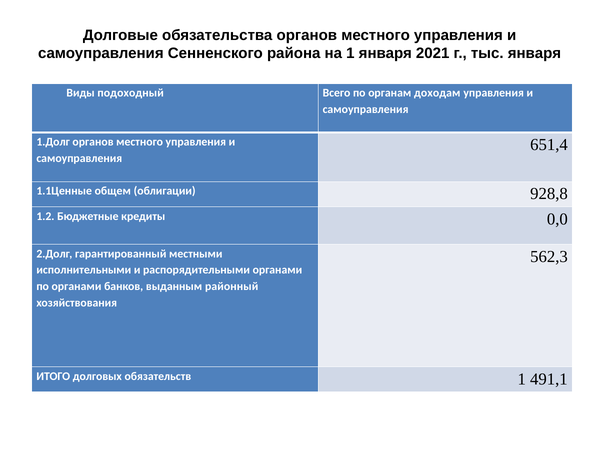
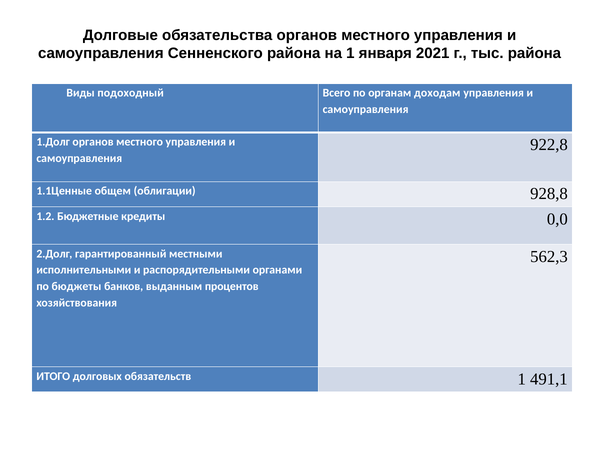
тыс января: января -> района (534, 53)
651,4: 651,4 -> 922,8 (549, 145)
по органами: органами -> бюджеты (76, 286)
районный: районный -> процентов (232, 286)
